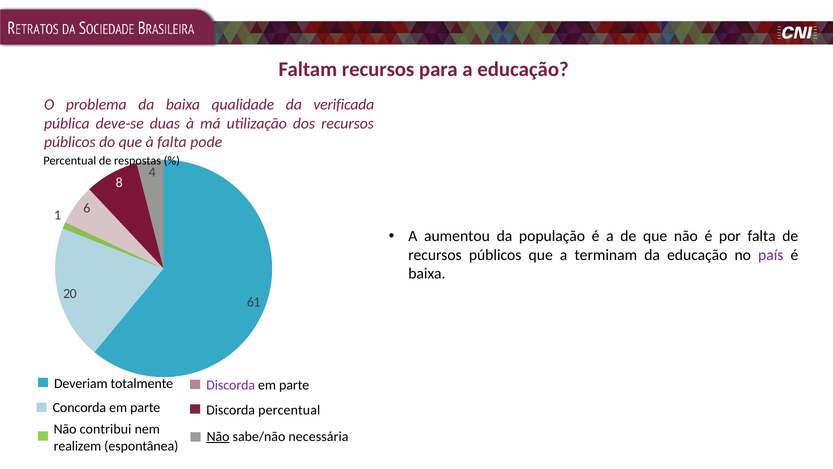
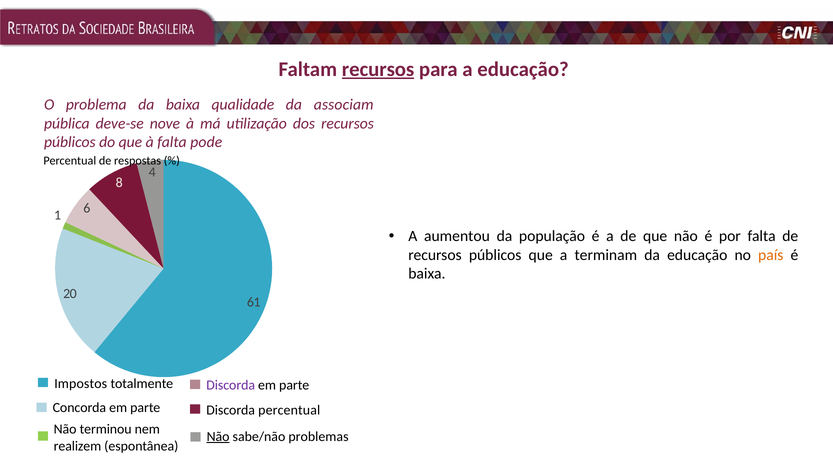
recursos underline: none -> present (378, 69)
verificada: verificada -> associam (344, 105)
duas: duas -> nove (165, 123)
país colour: purple -> orange (771, 255)
Deveriam: Deveriam -> Impostos (81, 383)
contribui: contribui -> terminou (106, 429)
necessária: necessária -> problemas (318, 436)
